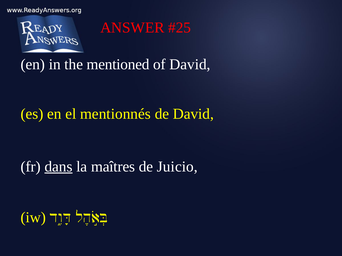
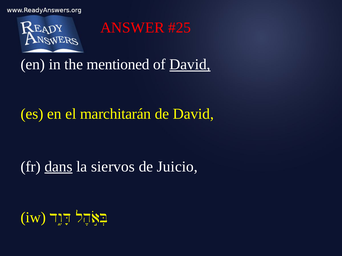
David underline: none -> present (190, 65)
mentionnés: mentionnés -> marchitarán (116, 114)
maîtres: maîtres -> siervos (113, 167)
